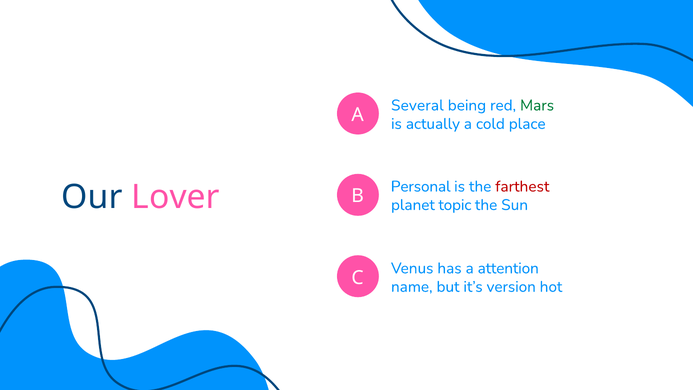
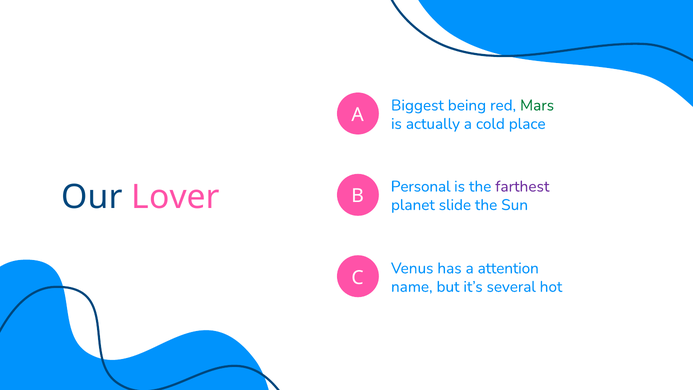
Several: Several -> Biggest (417, 105)
farthest colour: red -> purple (522, 186)
topic: topic -> slide (455, 205)
version: version -> several (511, 287)
